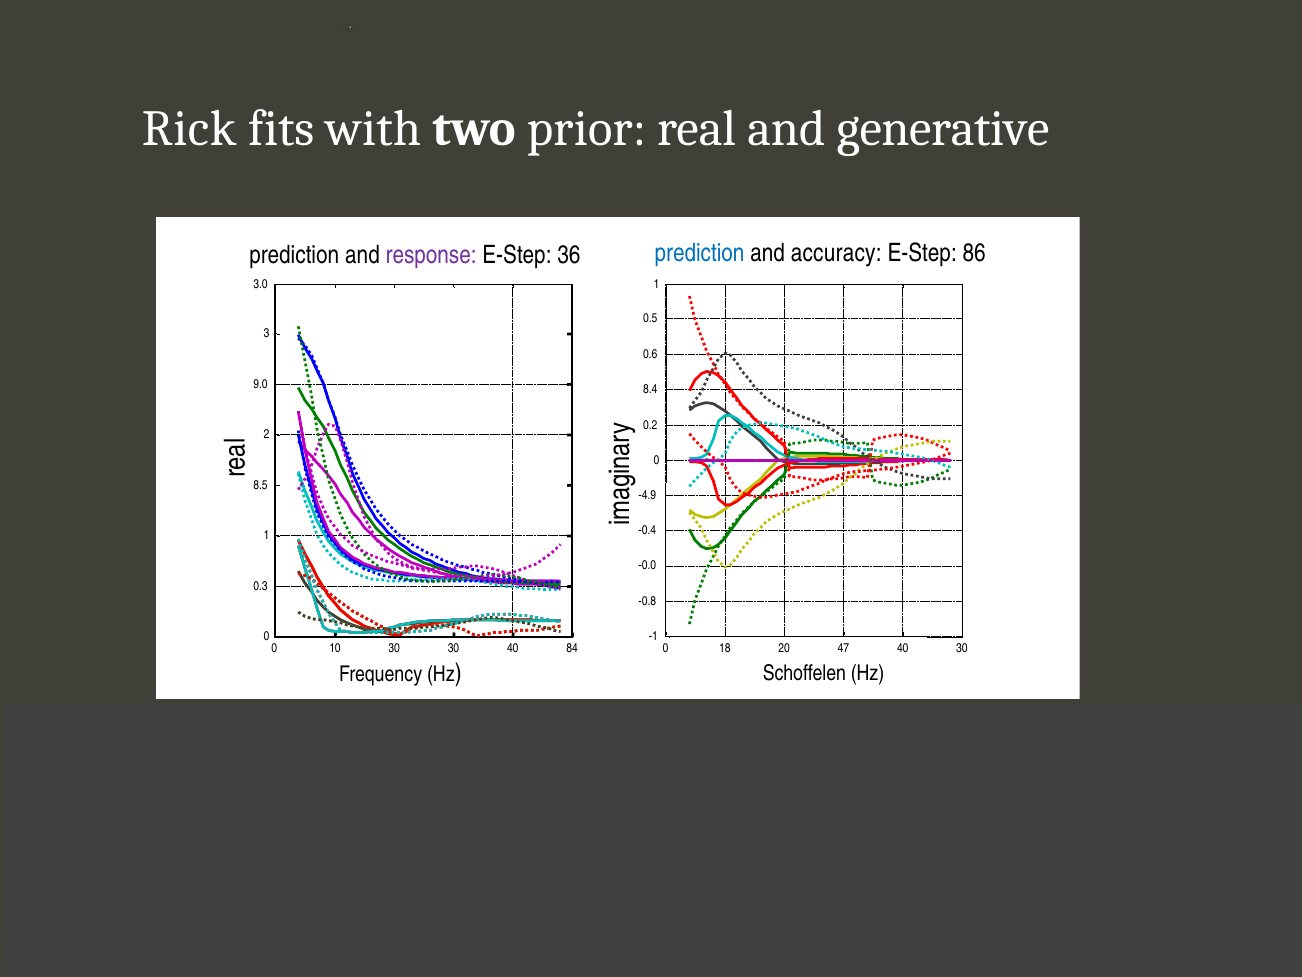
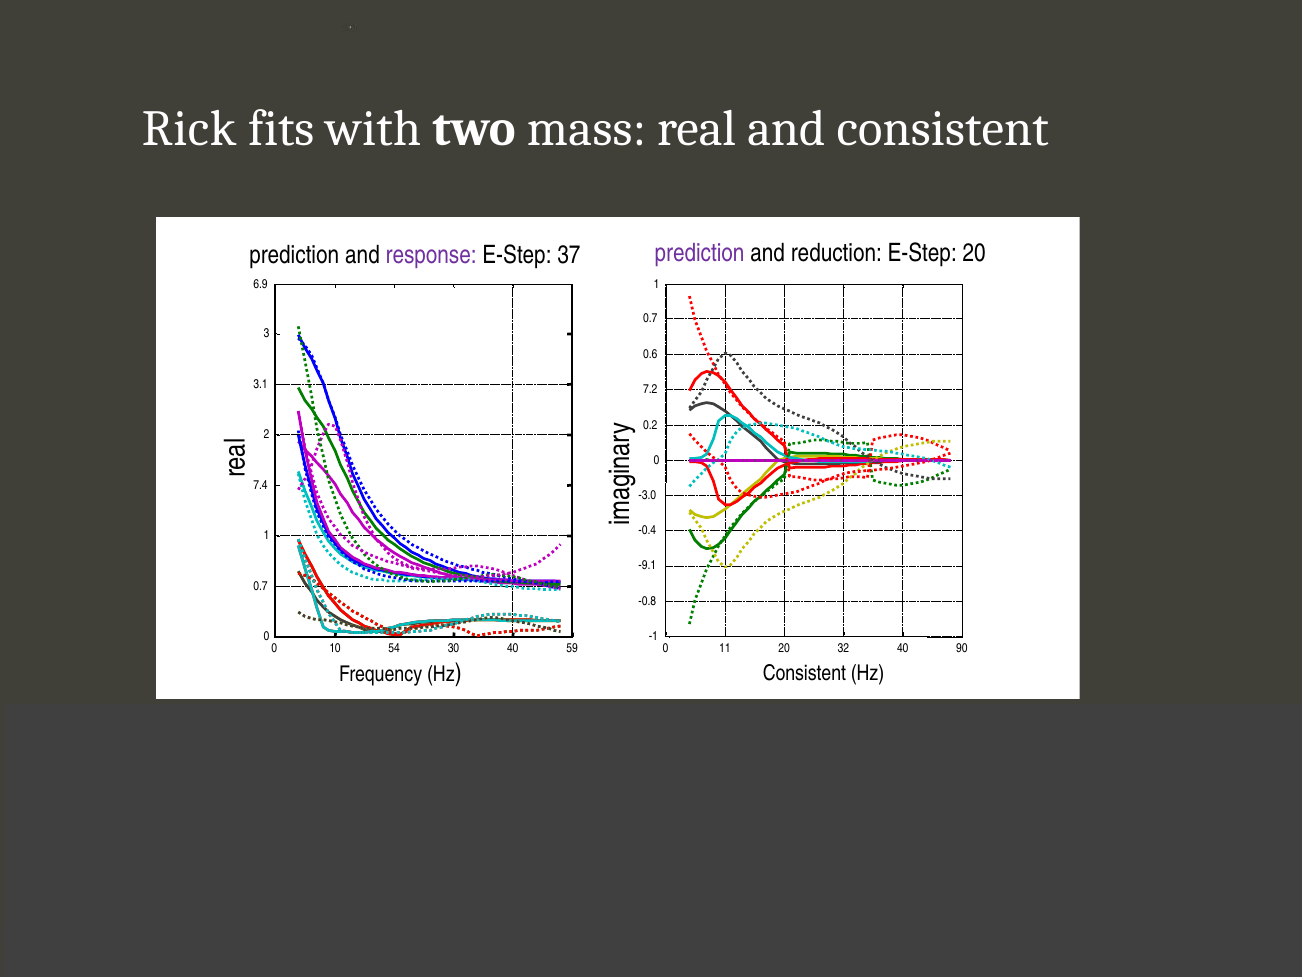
prior: prior -> mass (587, 129)
and generative: generative -> consistent (943, 129)
prediction colour: blue -> purple (700, 253)
accuracy: accuracy -> reduction (836, 253)
E-Step 86: 86 -> 20 (974, 253)
36: 36 -> 37 (569, 255)
3.0: 3.0 -> 6.9 (261, 284)
0.5: 0.5 -> 0.7 (650, 318)
9.0: 9.0 -> 3.1 (261, 384)
8.4: 8.4 -> 7.2 (650, 389)
8.5: 8.5 -> 7.4 (261, 485)
-4.9: -4.9 -> -3.0 (647, 495)
-0.0: -0.0 -> -9.1 (647, 565)
0.3: 0.3 -> 0.7 (261, 586)
10 30: 30 -> 54 (394, 648)
84: 84 -> 59 (572, 648)
18: 18 -> 11 (725, 648)
47: 47 -> 32 (843, 648)
40 30: 30 -> 90 (962, 648)
Schoffelen: Schoffelen -> Consistent (804, 673)
